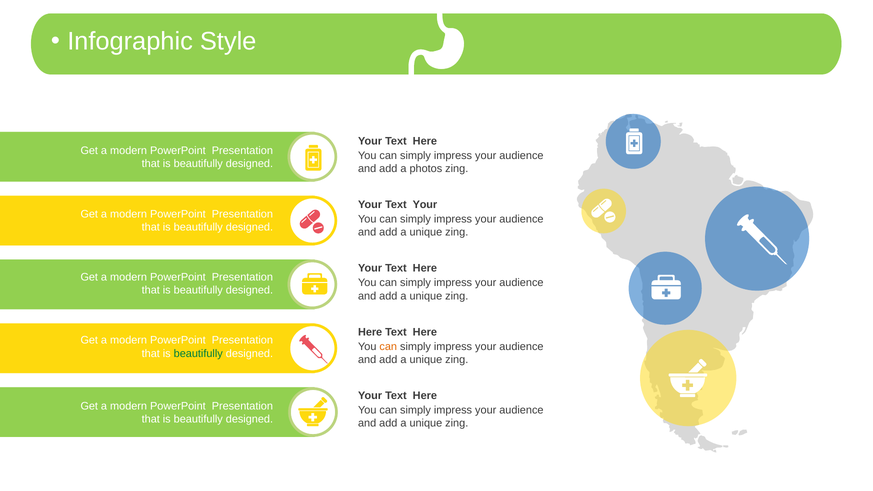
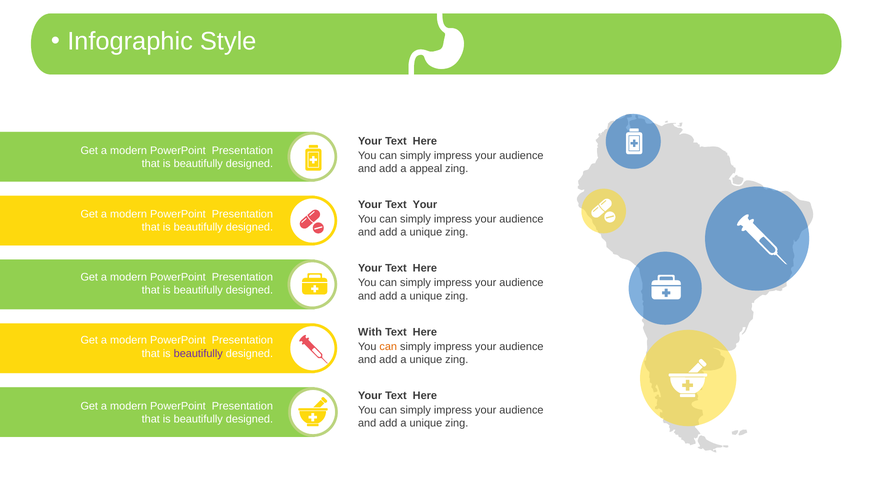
photos: photos -> appeal (426, 169)
Here: Here -> With (370, 332)
beautifully colour: green -> purple (198, 354)
